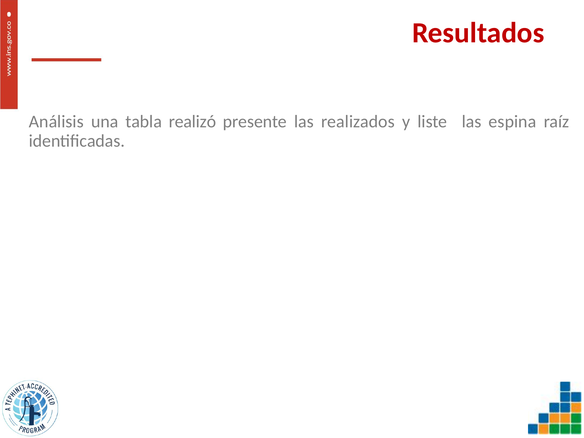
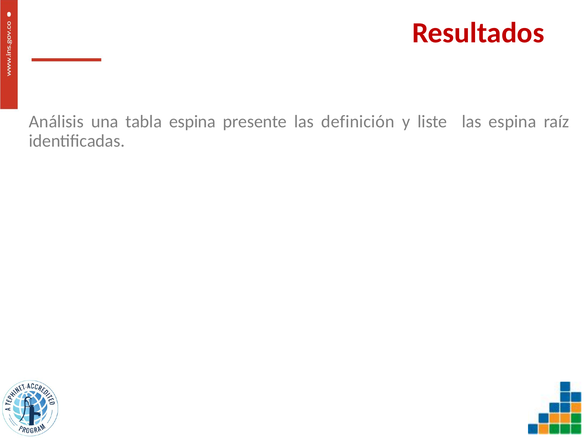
tabla realizó: realizó -> espina (192, 122)
realizados: realizados -> definición (358, 122)
